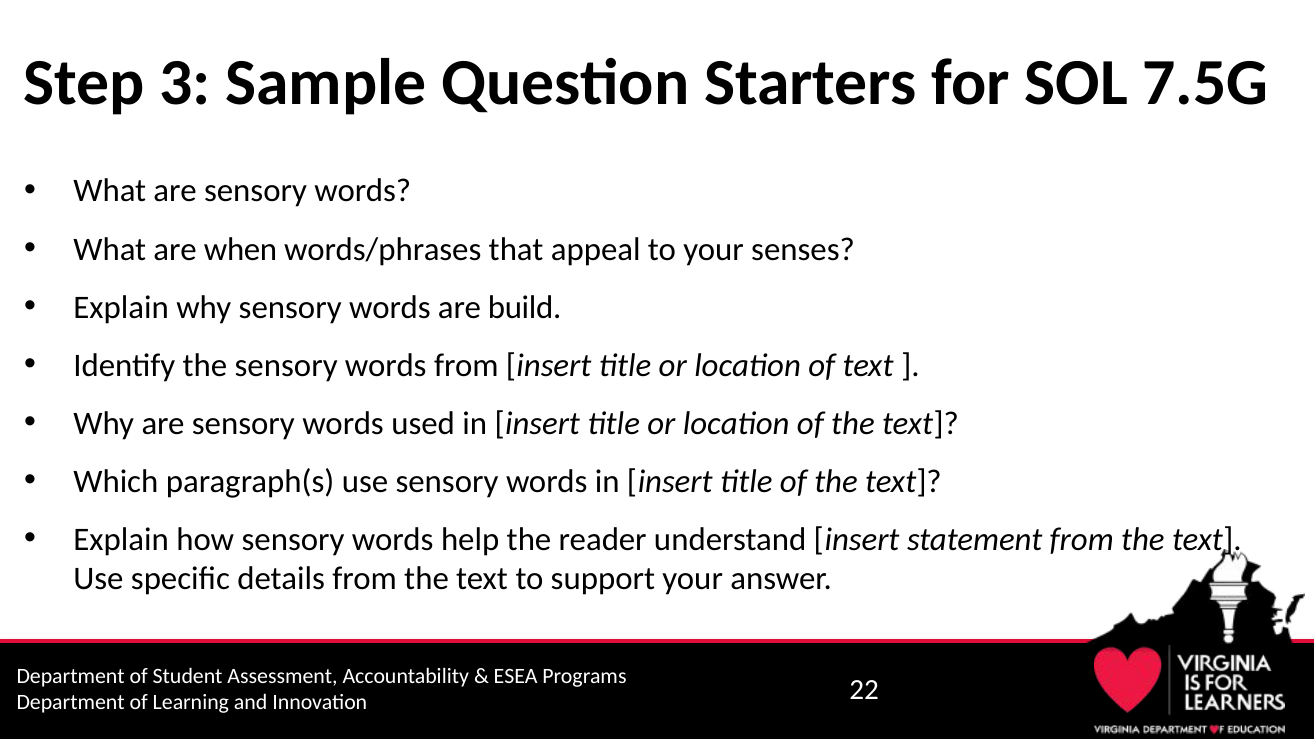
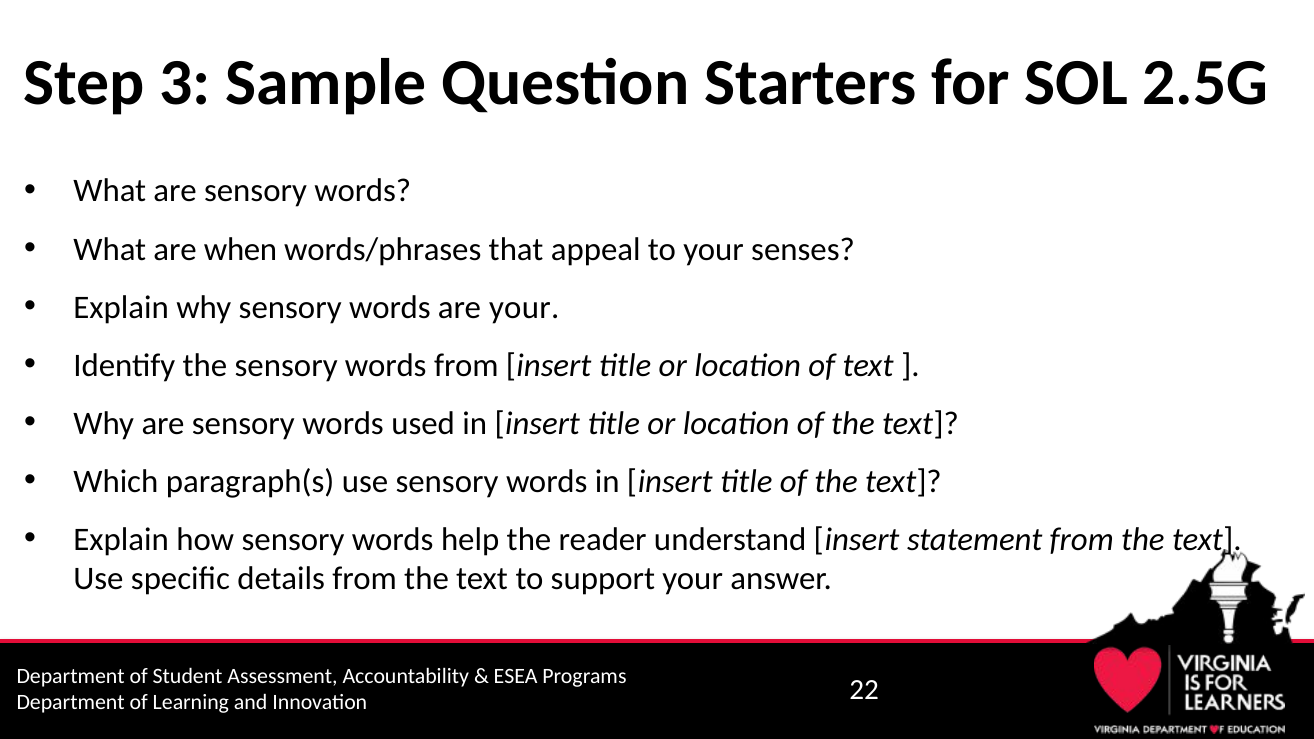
7.5G: 7.5G -> 2.5G (1206, 82)
are build: build -> your (524, 307)
